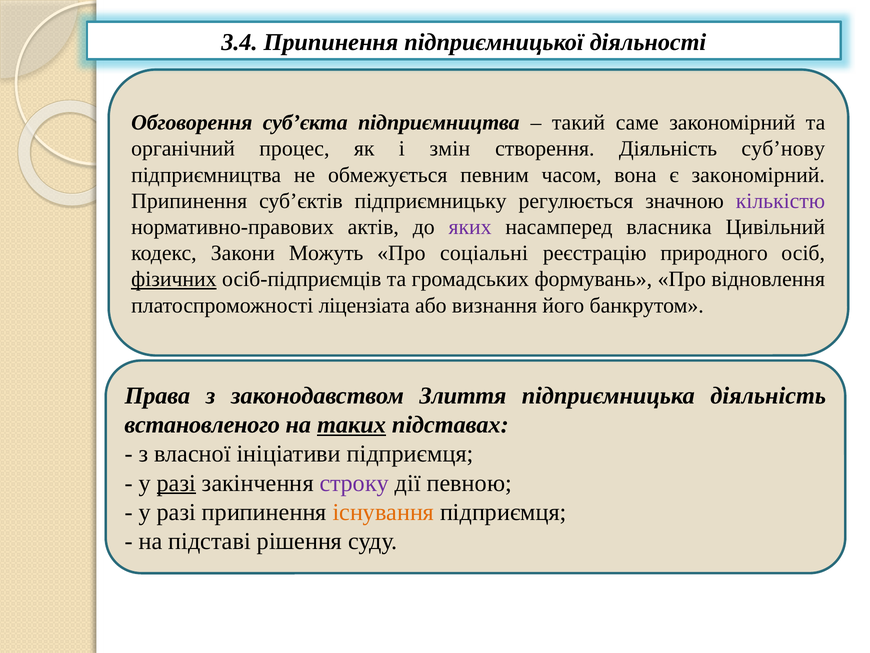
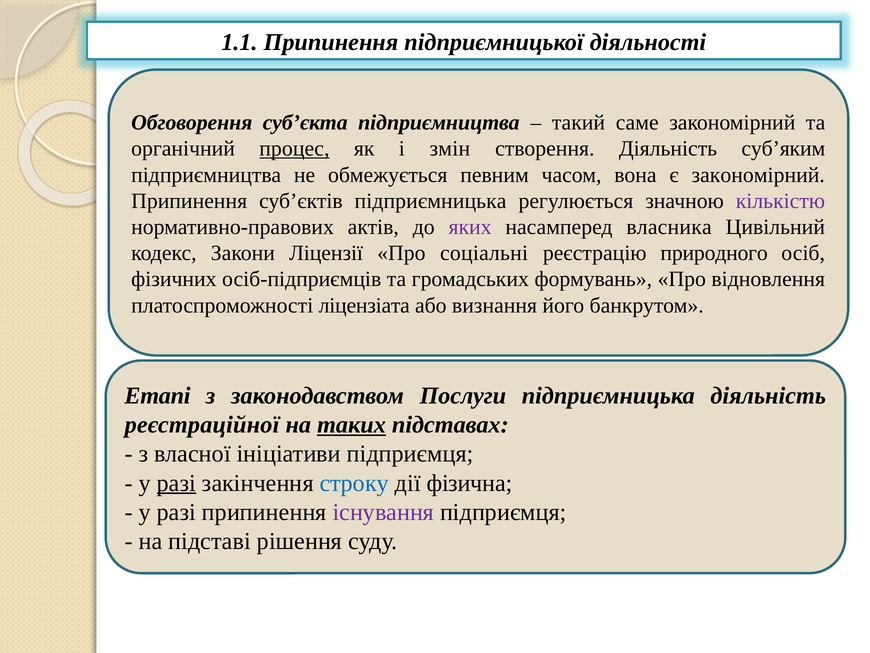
3.4: 3.4 -> 1.1 (239, 42)
процес underline: none -> present (294, 149)
суб’нову: суб’нову -> суб’яким (783, 149)
суб’єктів підприємницьку: підприємницьку -> підприємницька (431, 201)
Можуть: Можуть -> Ліцензії (326, 253)
фізичних underline: present -> none (174, 279)
Права: Права -> Етапі (157, 396)
Злиття: Злиття -> Послуги (463, 396)
встановленого: встановленого -> реєстраційної (202, 425)
строку colour: purple -> blue (354, 483)
певною: певною -> фізична (469, 483)
існування colour: orange -> purple (383, 512)
